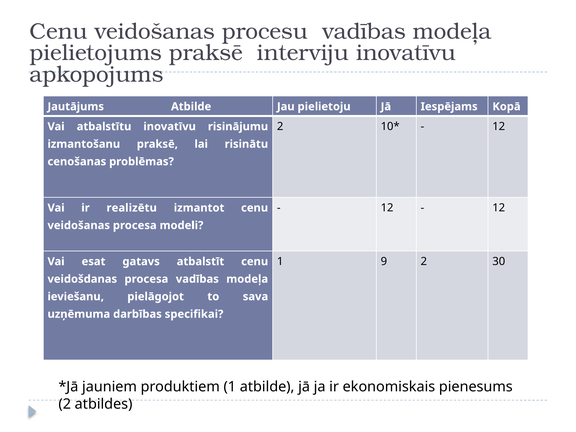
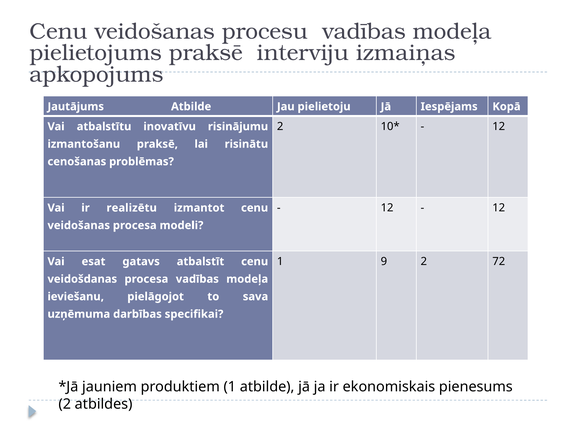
interviju inovatīvu: inovatīvu -> izmaiņas (406, 53)
30: 30 -> 72 (499, 262)
